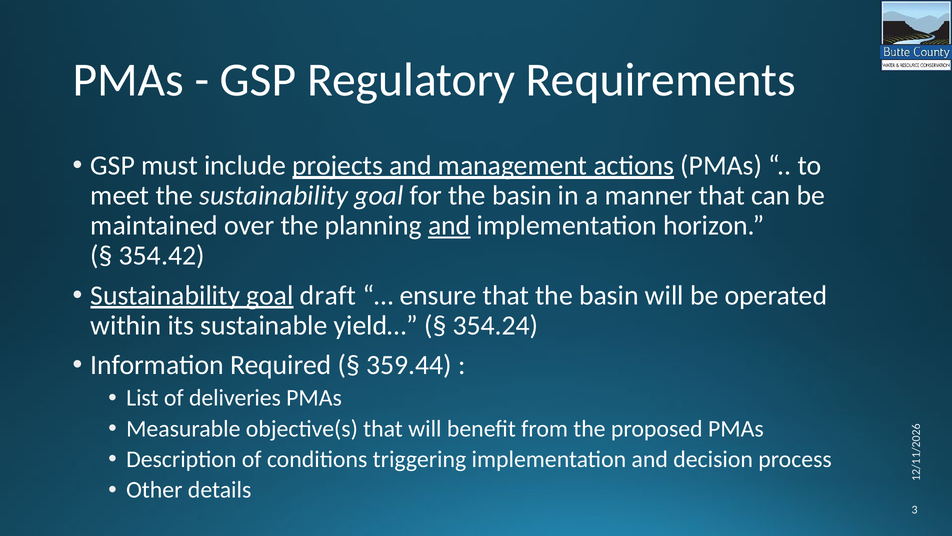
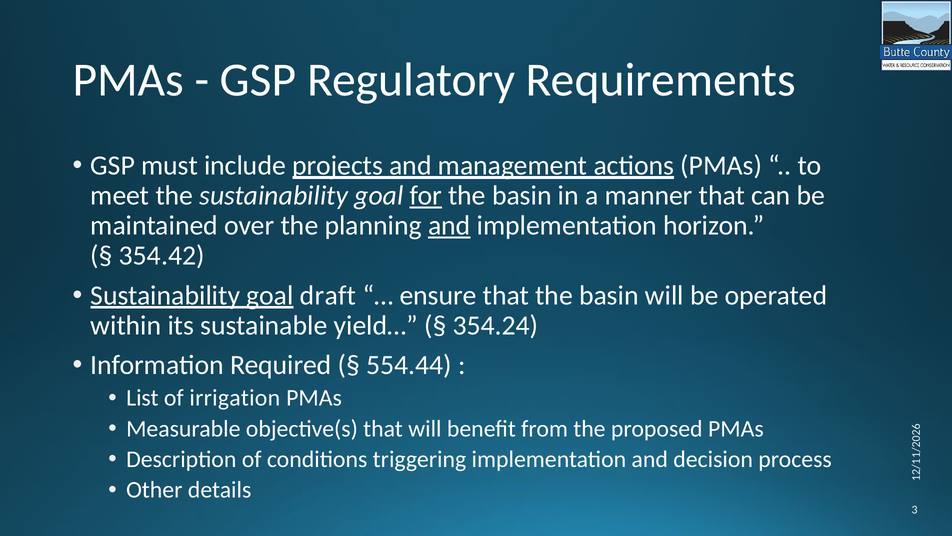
for underline: none -> present (426, 195)
359.44: 359.44 -> 554.44 (409, 365)
deliveries: deliveries -> irrigation (235, 398)
